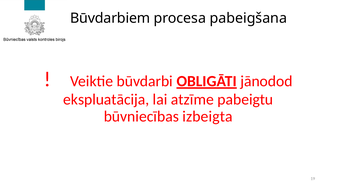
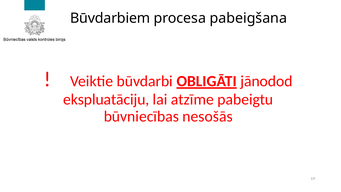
ekspluatācija: ekspluatācija -> ekspluatāciju (106, 99)
izbeigta: izbeigta -> nesošās (208, 116)
